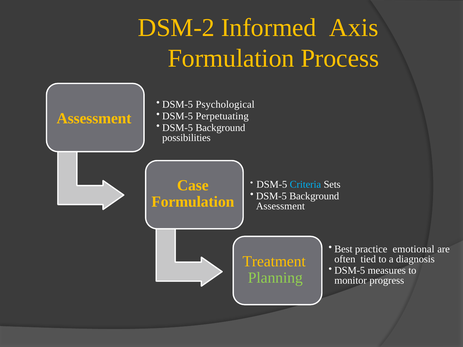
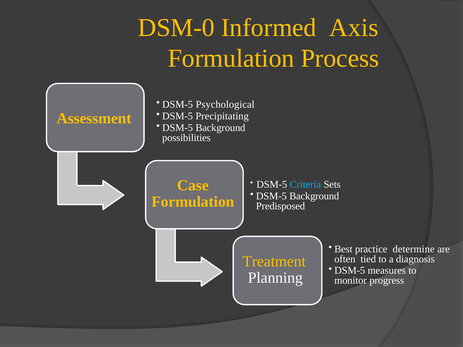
DSM-2: DSM-2 -> DSM-0 (176, 28)
Perpetuating: Perpetuating -> Precipitating (222, 116)
Assessment: Assessment -> Predisposed (281, 206)
emotional: emotional -> determine (414, 249)
Planning colour: light green -> white (275, 278)
